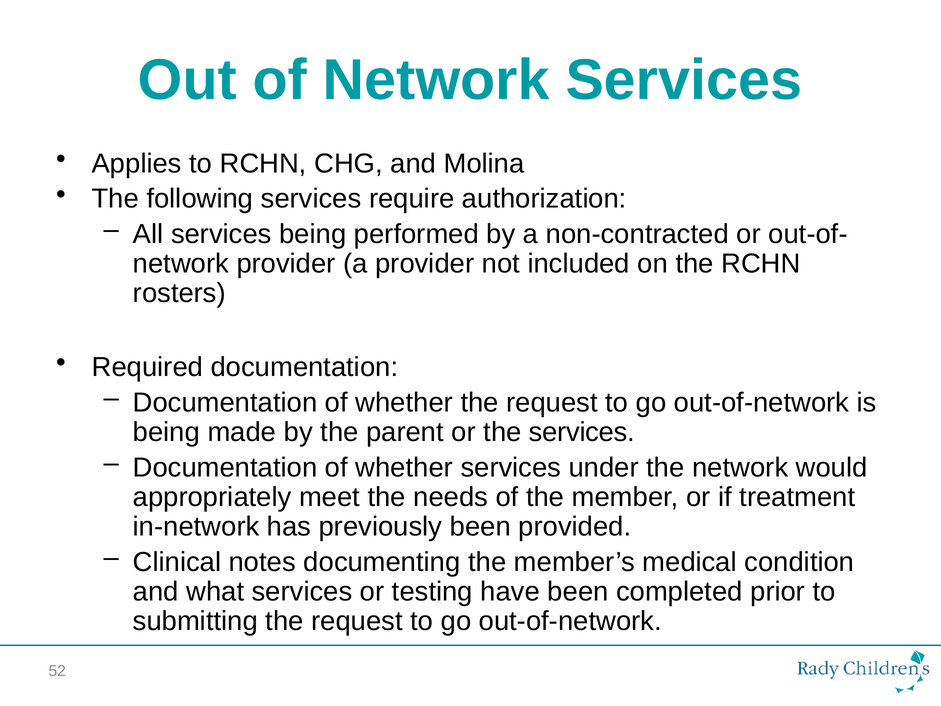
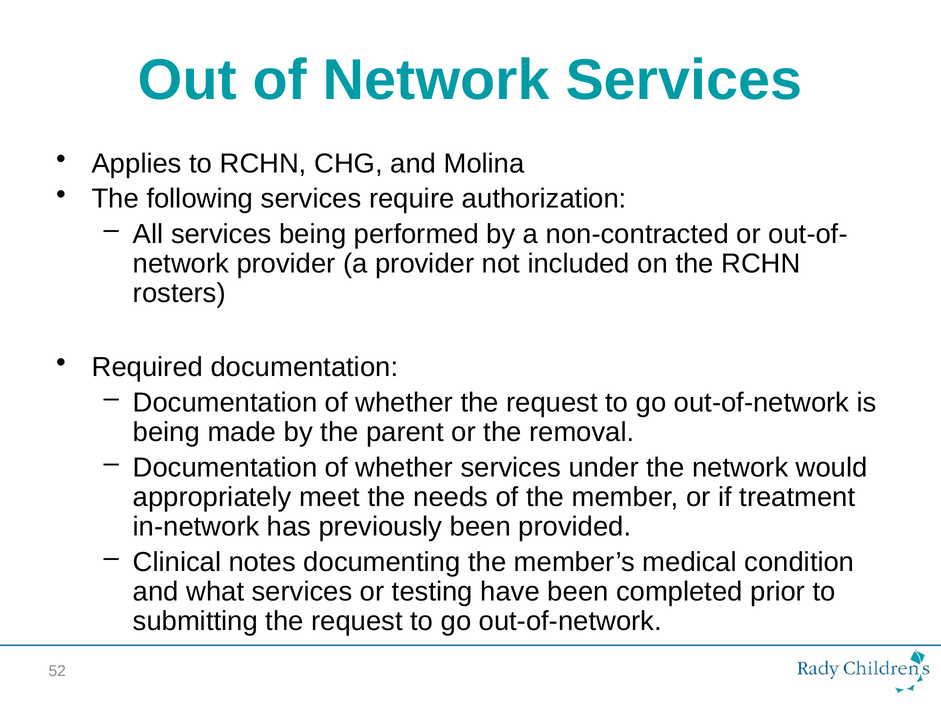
the services: services -> removal (582, 432)
